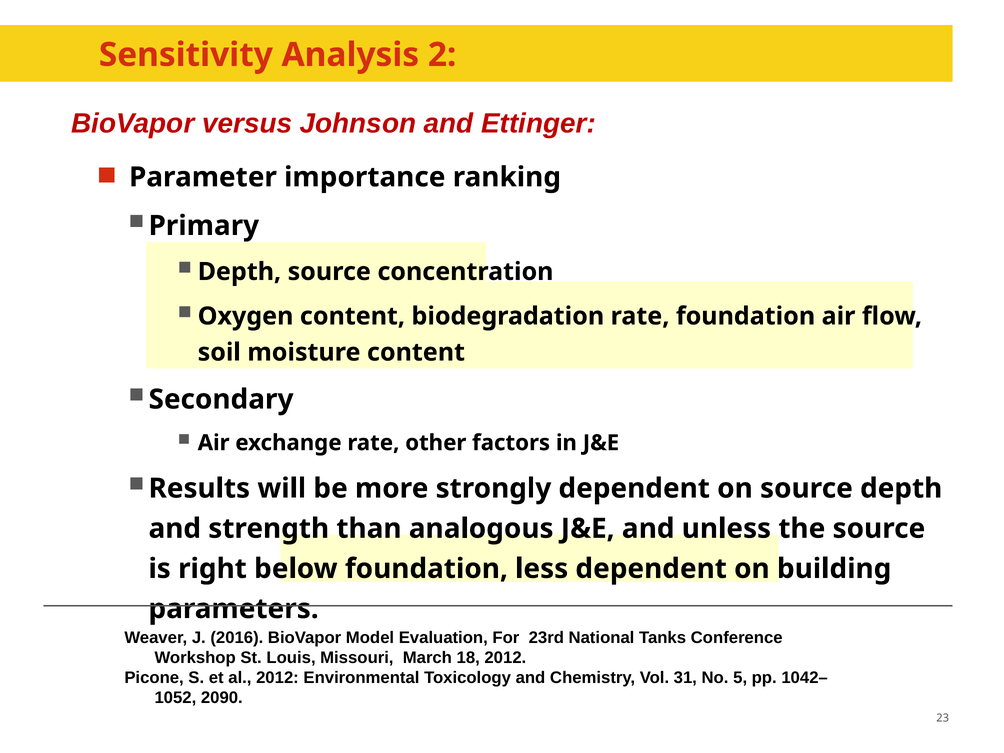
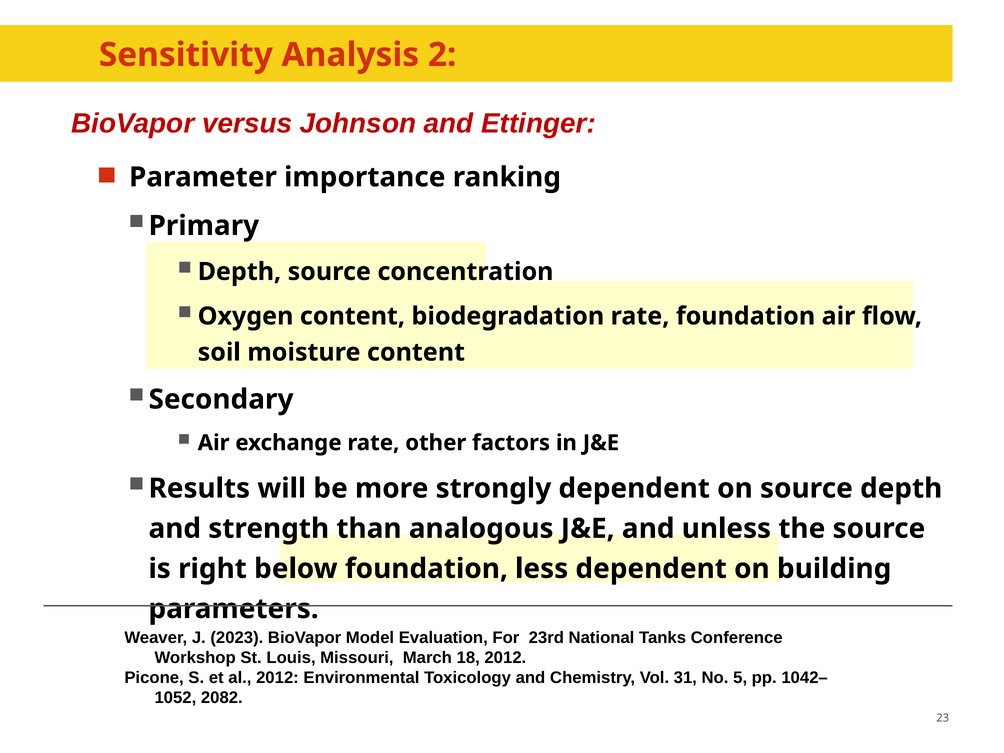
2016: 2016 -> 2023 (237, 638)
2090: 2090 -> 2082 (222, 698)
